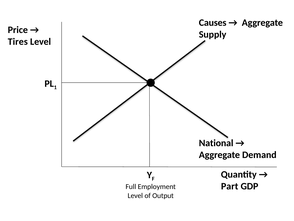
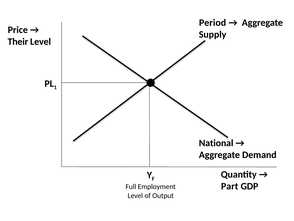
Causes: Causes -> Period (213, 23)
Tires: Tires -> Their (18, 42)
